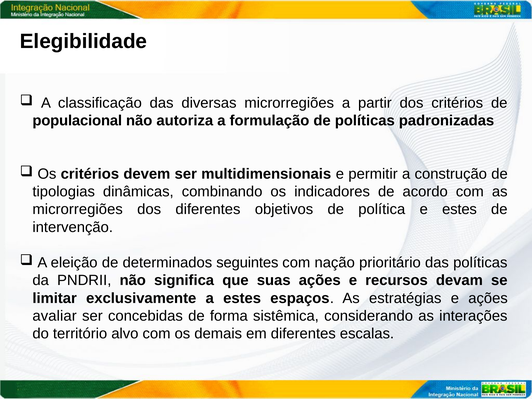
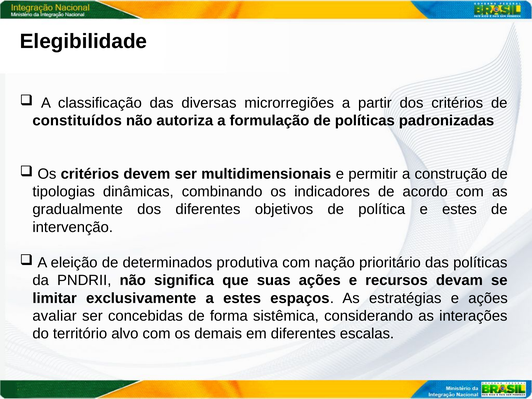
populacional: populacional -> constituídos (77, 121)
microrregiões: microrregiões -> gradualmente (78, 209)
seguintes: seguintes -> produtiva (247, 263)
